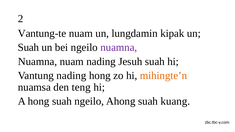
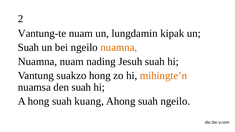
nuamna colour: purple -> orange (119, 48)
Vantung nading: nading -> suakzo (71, 76)
den teng: teng -> suah (81, 87)
suah ngeilo: ngeilo -> kuang (89, 101)
suah kuang: kuang -> ngeilo (175, 101)
